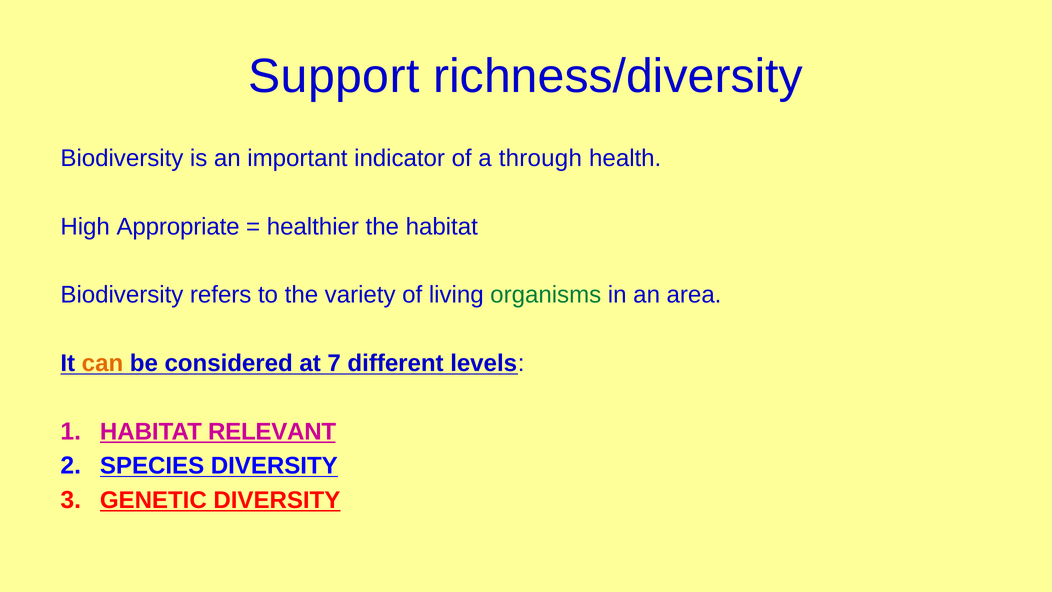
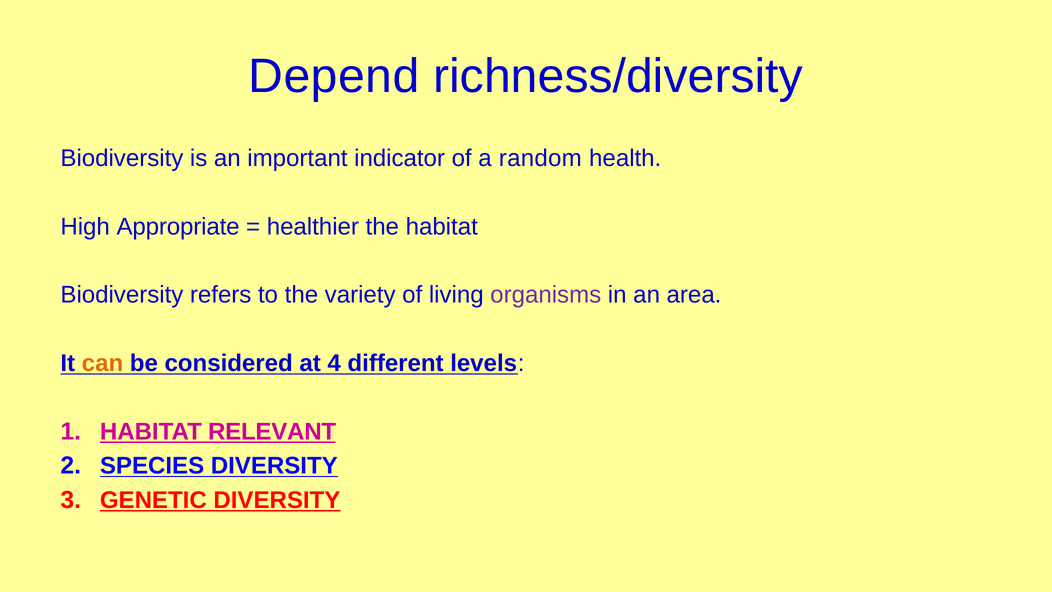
Support: Support -> Depend (334, 76)
through: through -> random (540, 158)
organisms colour: green -> purple (546, 295)
7: 7 -> 4 (334, 363)
